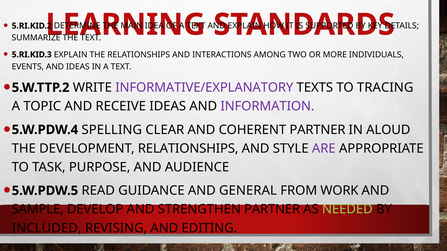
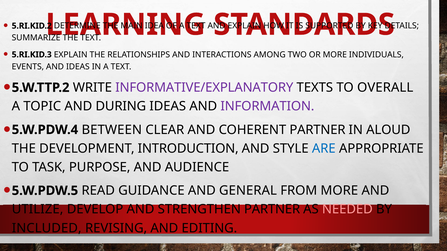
TRACING: TRACING -> OVERALL (385, 88)
RECEIVE: RECEIVE -> DURING (121, 106)
SPELLING: SPELLING -> BETWEEN (112, 130)
DEVELOPMENT RELATIONSHIPS: RELATIONSHIPS -> INTRODUCTION (188, 149)
ARE colour: purple -> blue (324, 149)
FROM WORK: WORK -> MORE (339, 191)
SAMPLE: SAMPLE -> UTILIZE (38, 210)
NEEDED colour: light green -> pink (347, 210)
